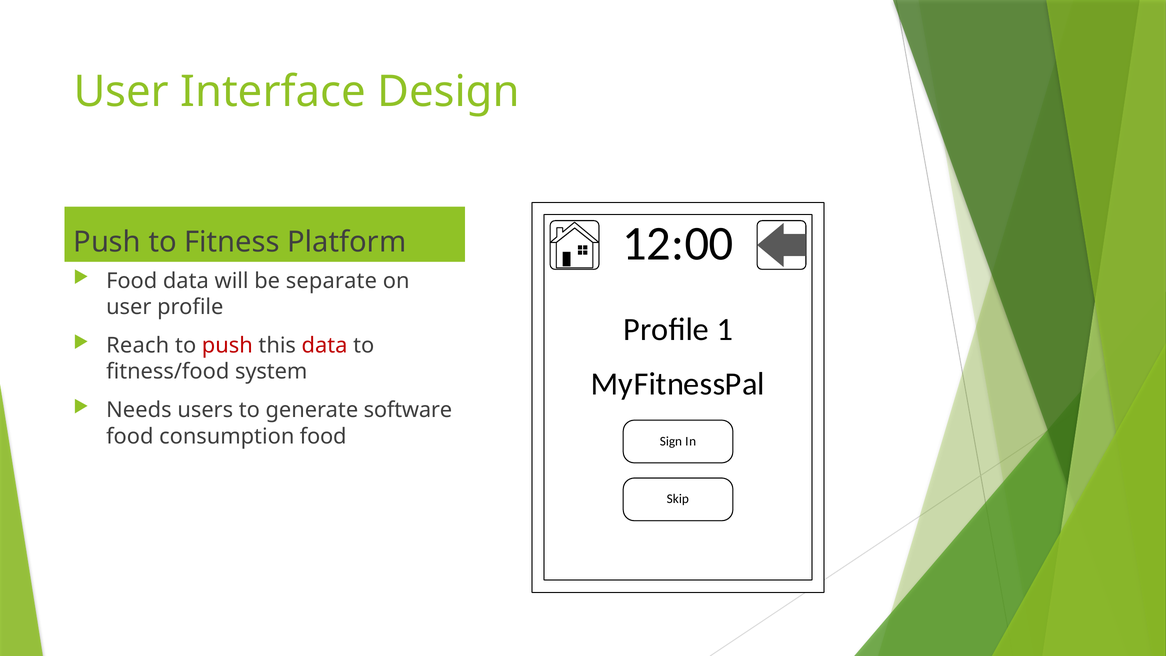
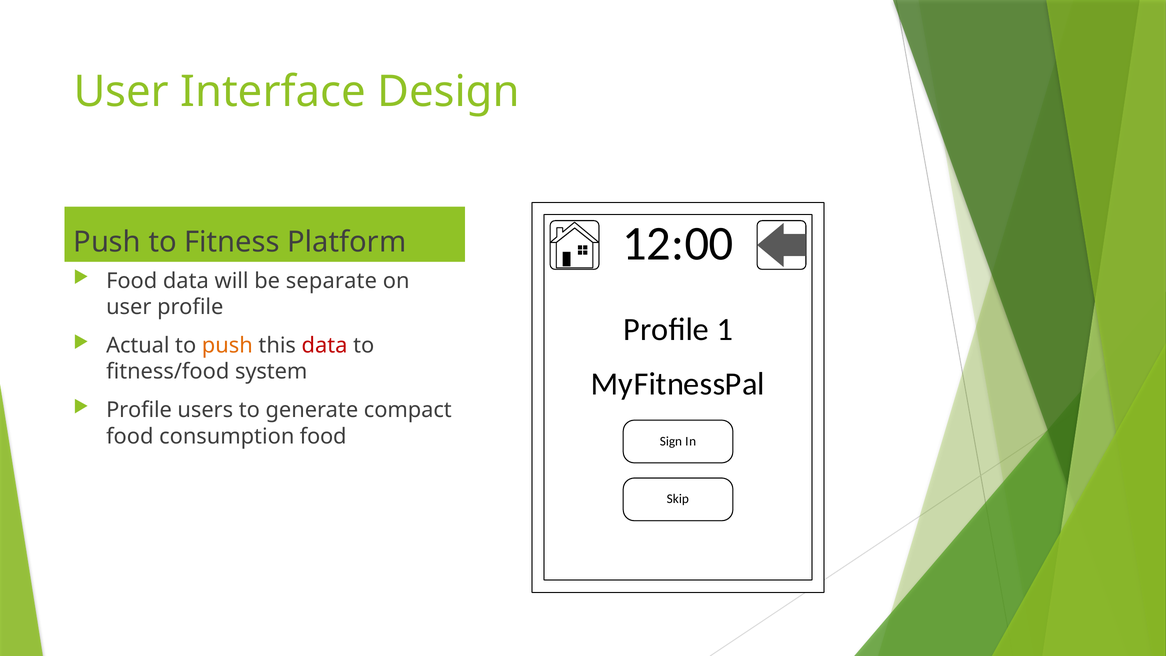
Reach: Reach -> Actual (138, 345)
push colour: red -> orange (227, 345)
Needs: Needs -> Profile (139, 410)
software: software -> compact (408, 410)
